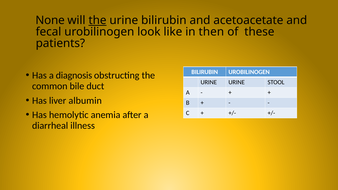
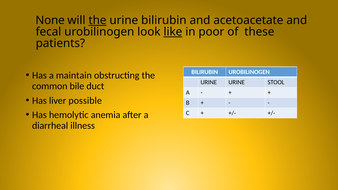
like underline: none -> present (173, 32)
then: then -> poor (211, 32)
diagnosis: diagnosis -> maintain (74, 75)
albumin: albumin -> possible (85, 101)
